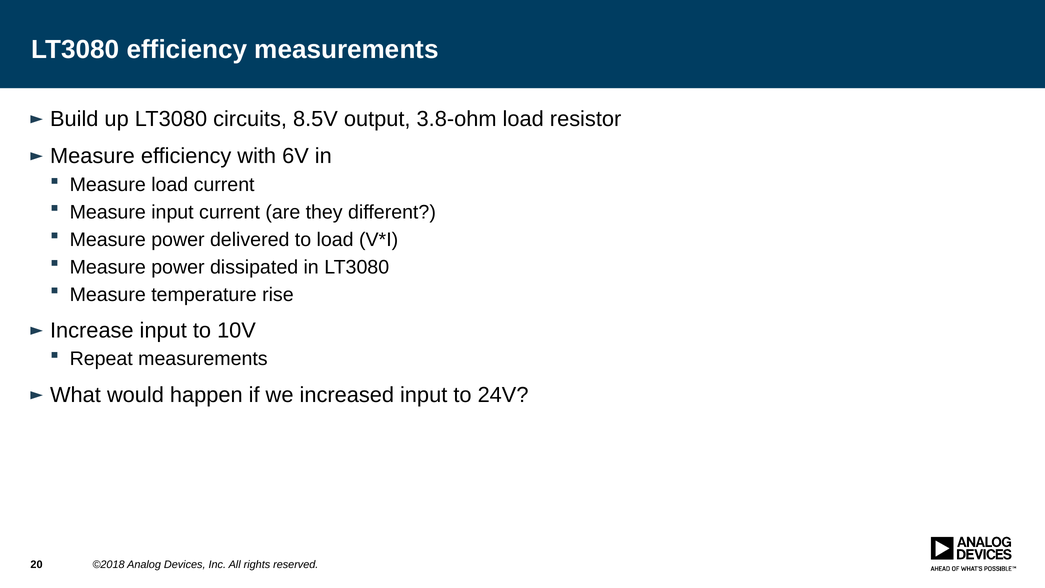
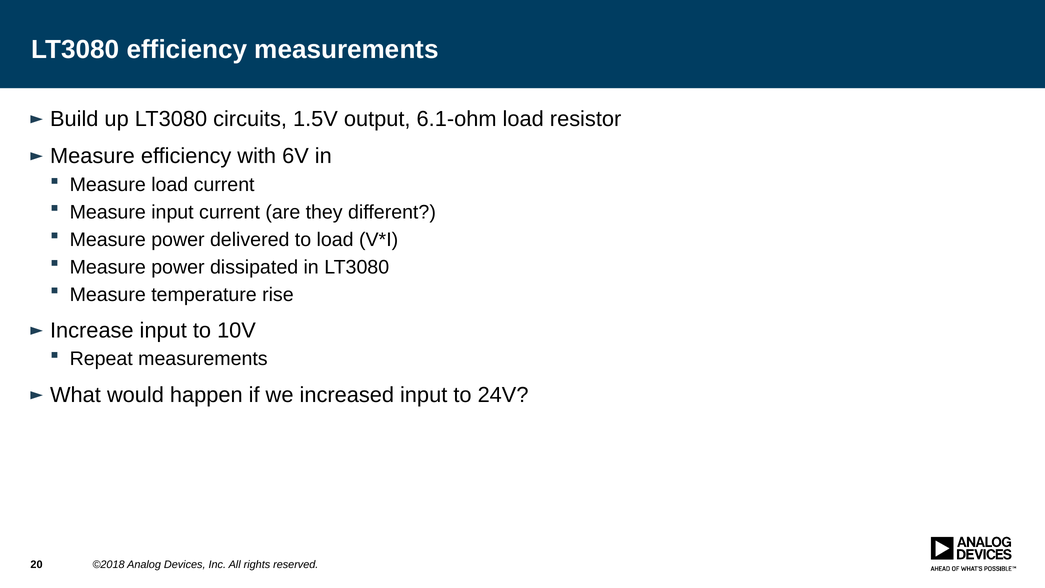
8.5V: 8.5V -> 1.5V (315, 119)
3.8-ohm: 3.8-ohm -> 6.1-ohm (457, 119)
